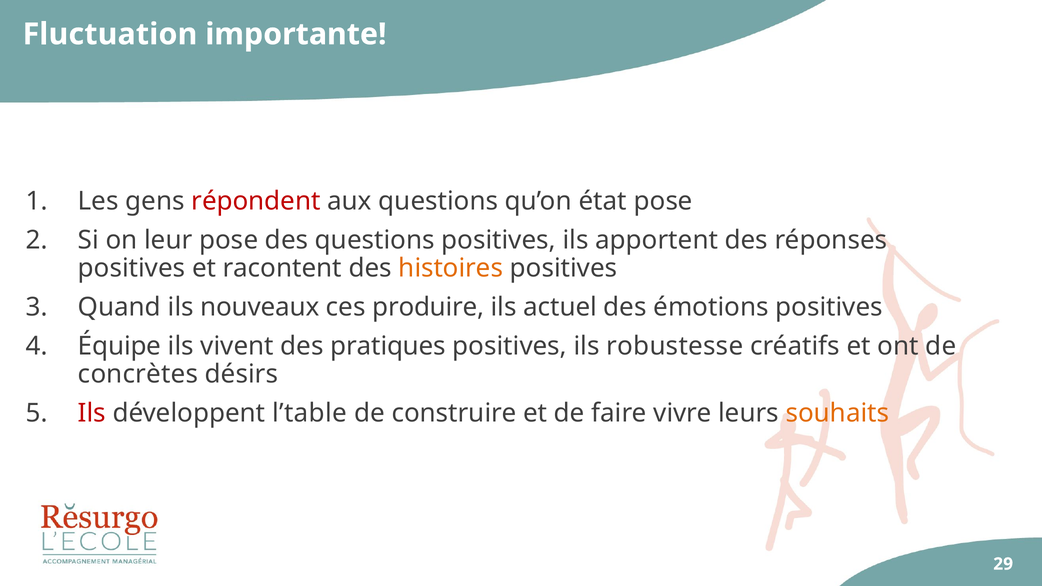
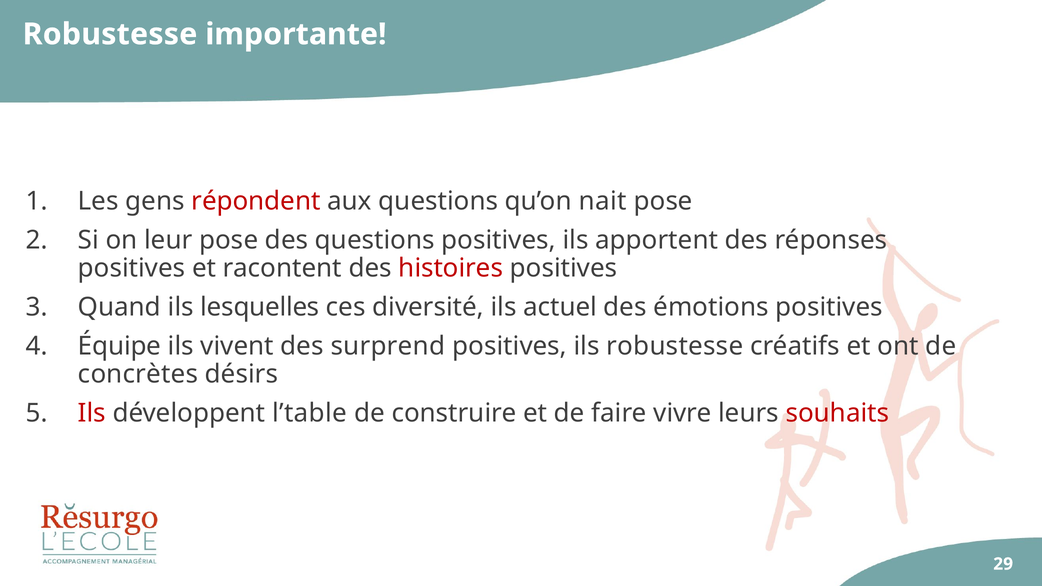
Fluctuation: Fluctuation -> Robustesse (110, 34)
état: état -> nait (603, 201)
histoires colour: orange -> red (451, 268)
nouveaux: nouveaux -> lesquelles (260, 307)
produire: produire -> diversité (428, 307)
pratiques: pratiques -> surprend (388, 346)
souhaits colour: orange -> red (837, 413)
